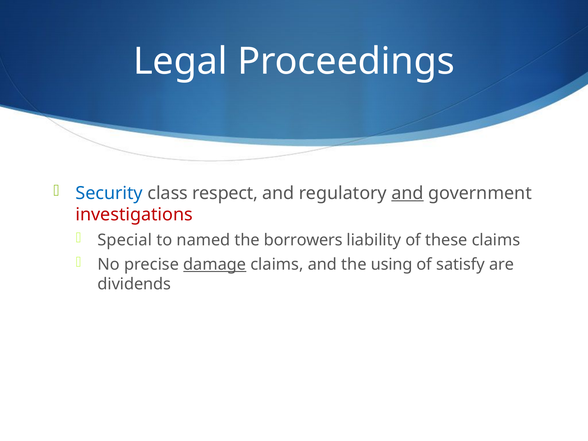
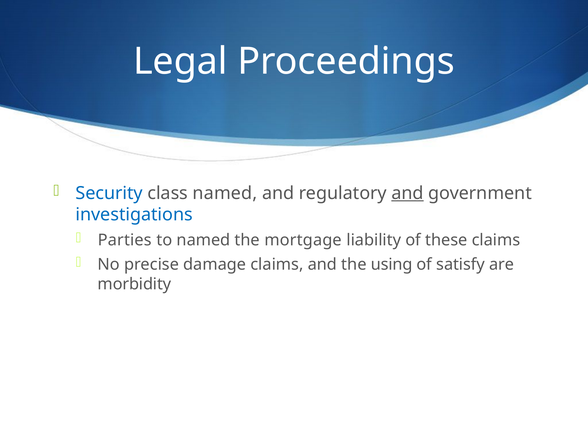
class respect: respect -> named (225, 193)
investigations colour: red -> blue (134, 215)
Special: Special -> Parties (125, 240)
borrowers: borrowers -> mortgage (303, 240)
damage underline: present -> none (215, 265)
dividends: dividends -> morbidity (134, 284)
